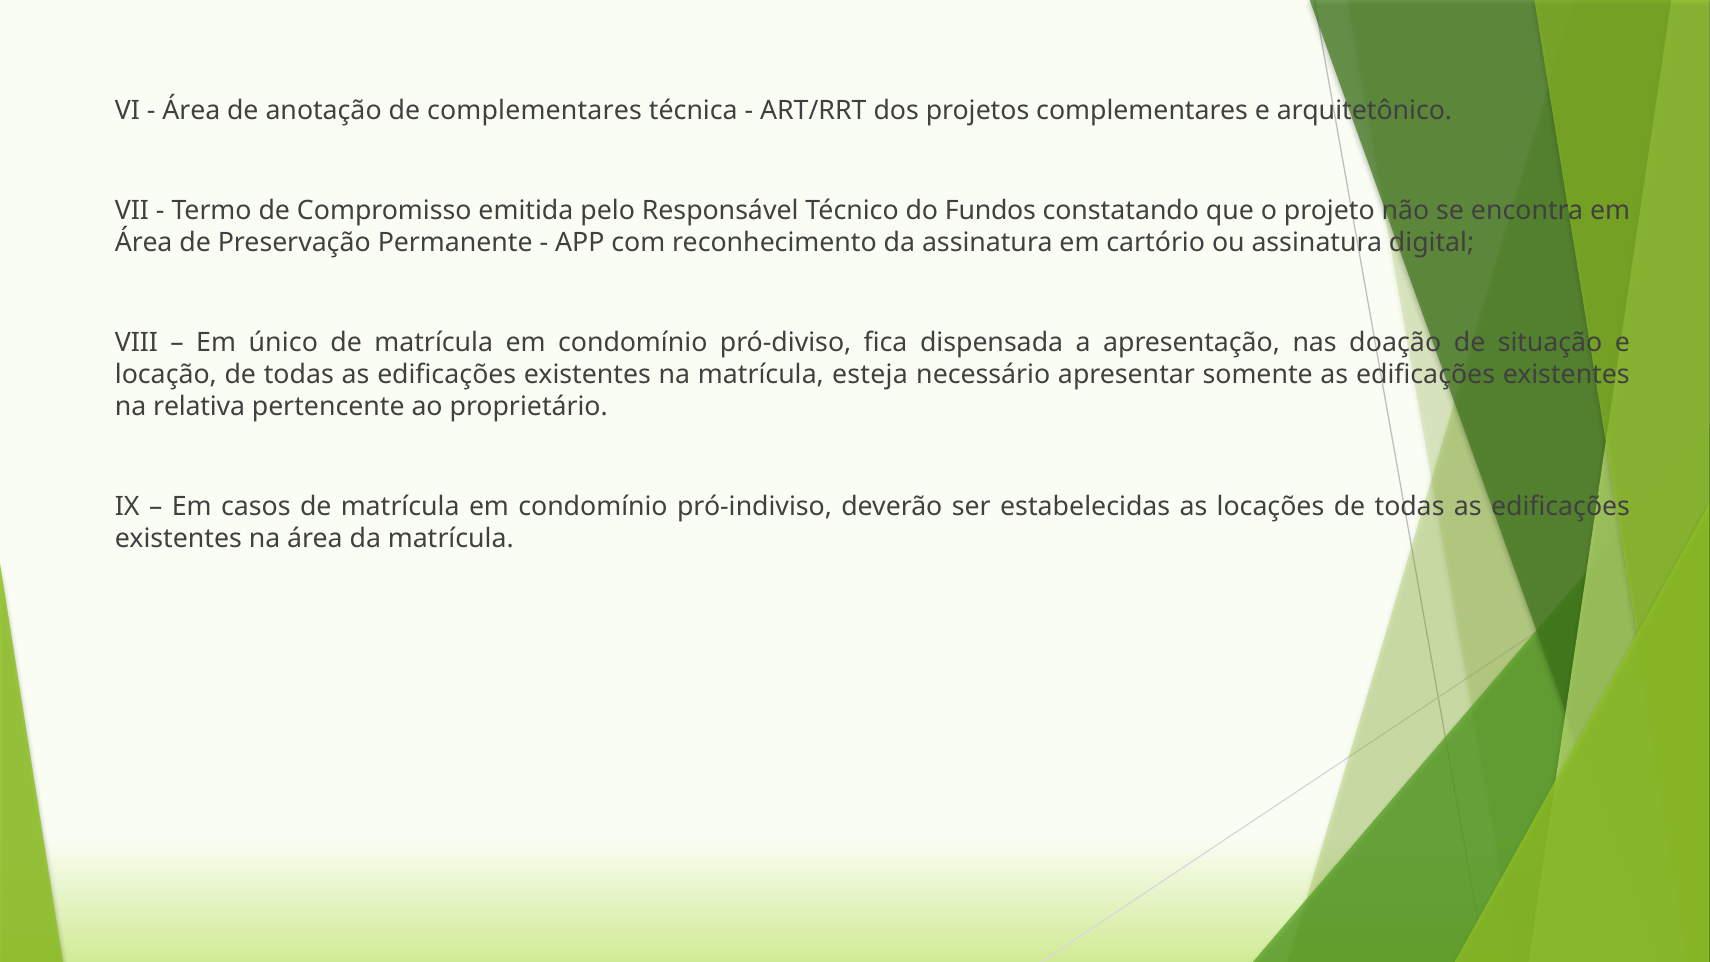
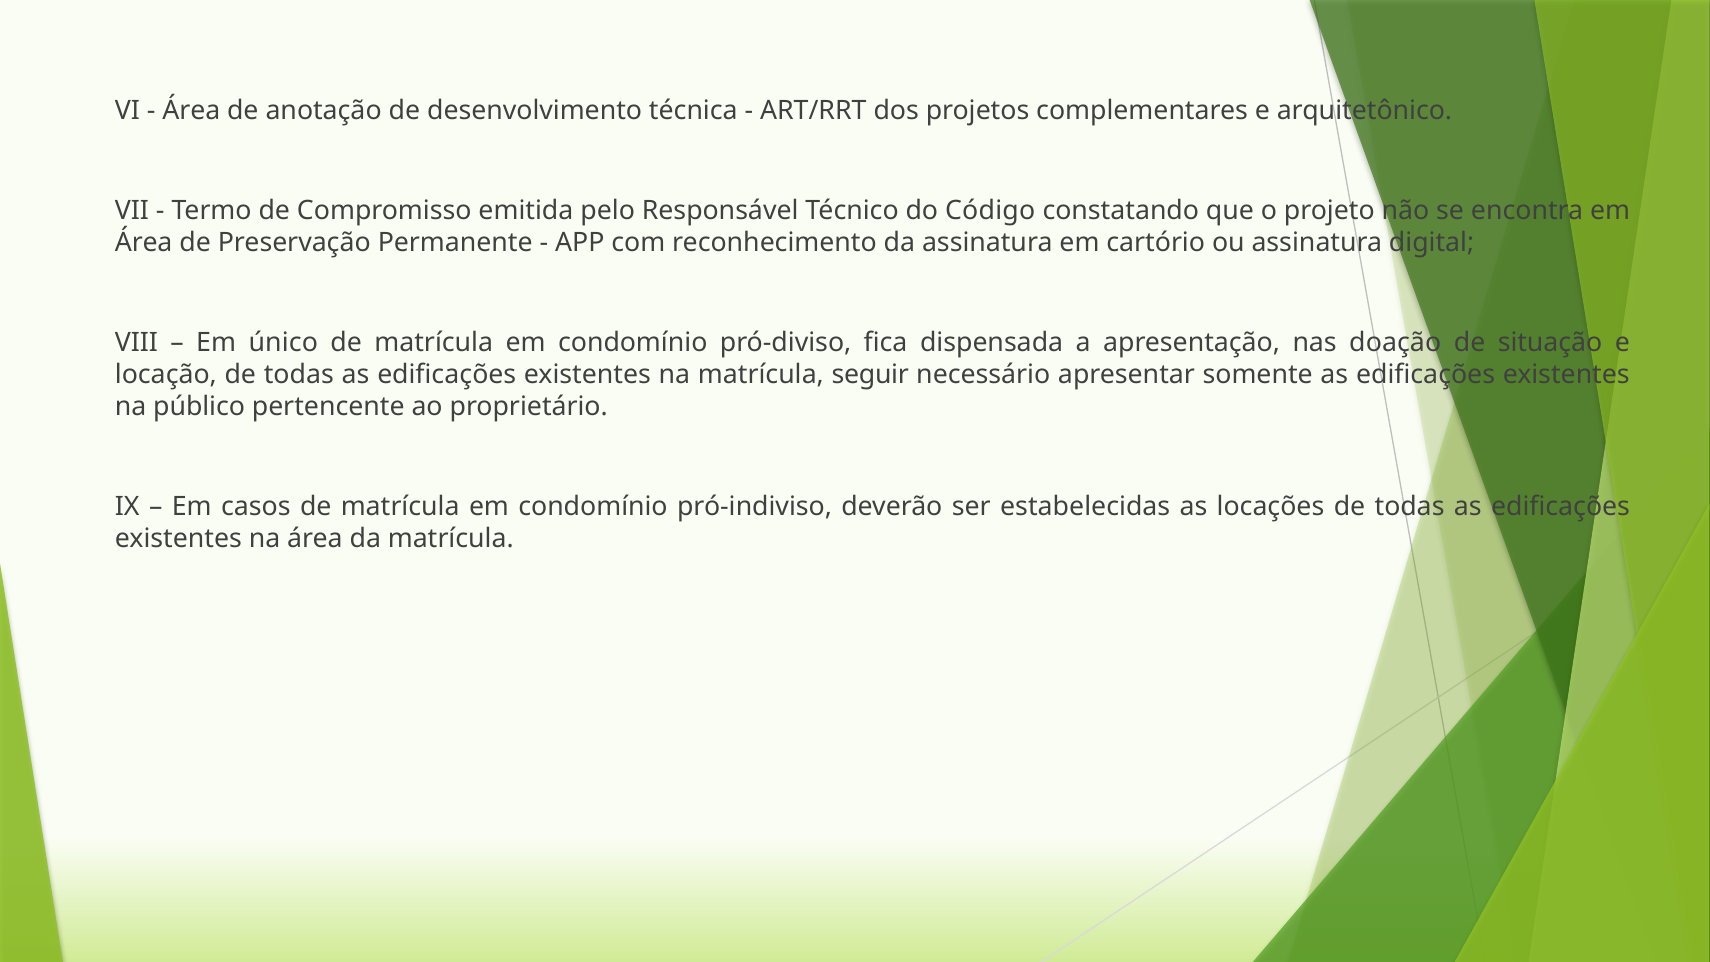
de complementares: complementares -> desenvolvimento (535, 111)
Fundos: Fundos -> Código (990, 211)
esteja: esteja -> seguir (870, 375)
relativa: relativa -> público (199, 407)
